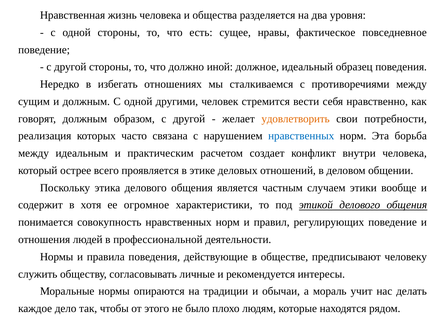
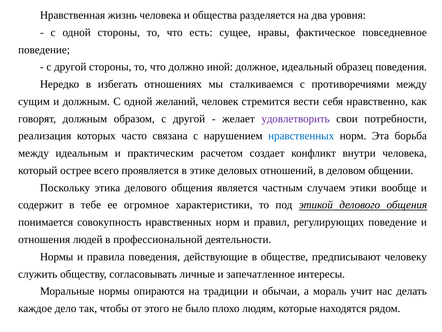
другими: другими -> желаний (177, 101)
удовлетворить colour: orange -> purple (296, 119)
хотя: хотя -> тебе (91, 205)
рекомендуется: рекомендуется -> запечатленное (261, 274)
